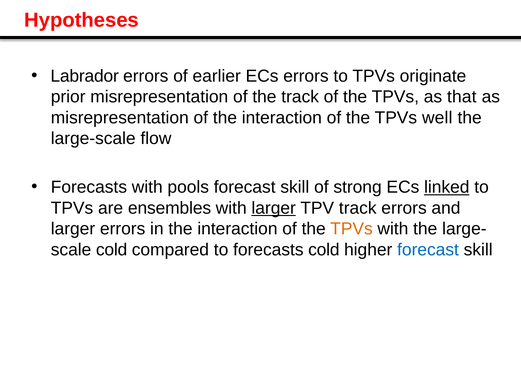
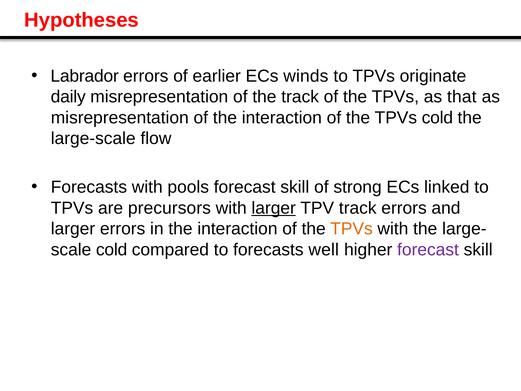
ECs errors: errors -> winds (306, 76)
prior: prior -> daily (68, 97)
TPVs well: well -> cold (437, 118)
linked underline: present -> none (447, 187)
ensembles: ensembles -> precursors (169, 208)
forecasts cold: cold -> well (324, 250)
forecast colour: blue -> purple (428, 250)
